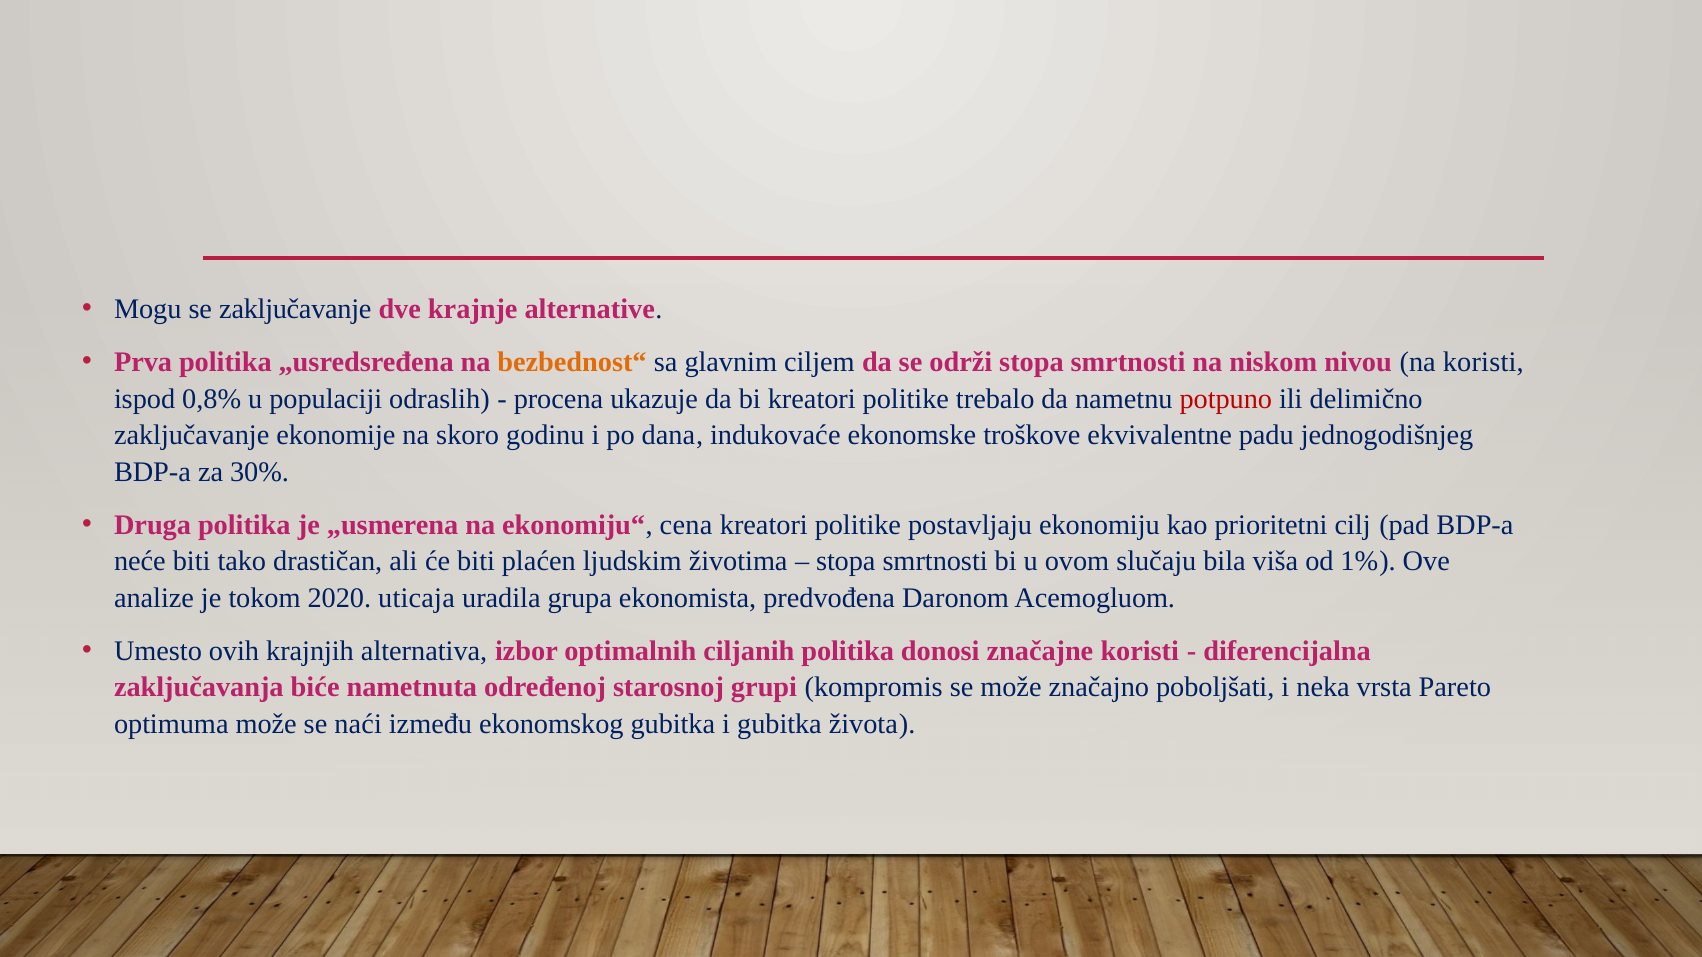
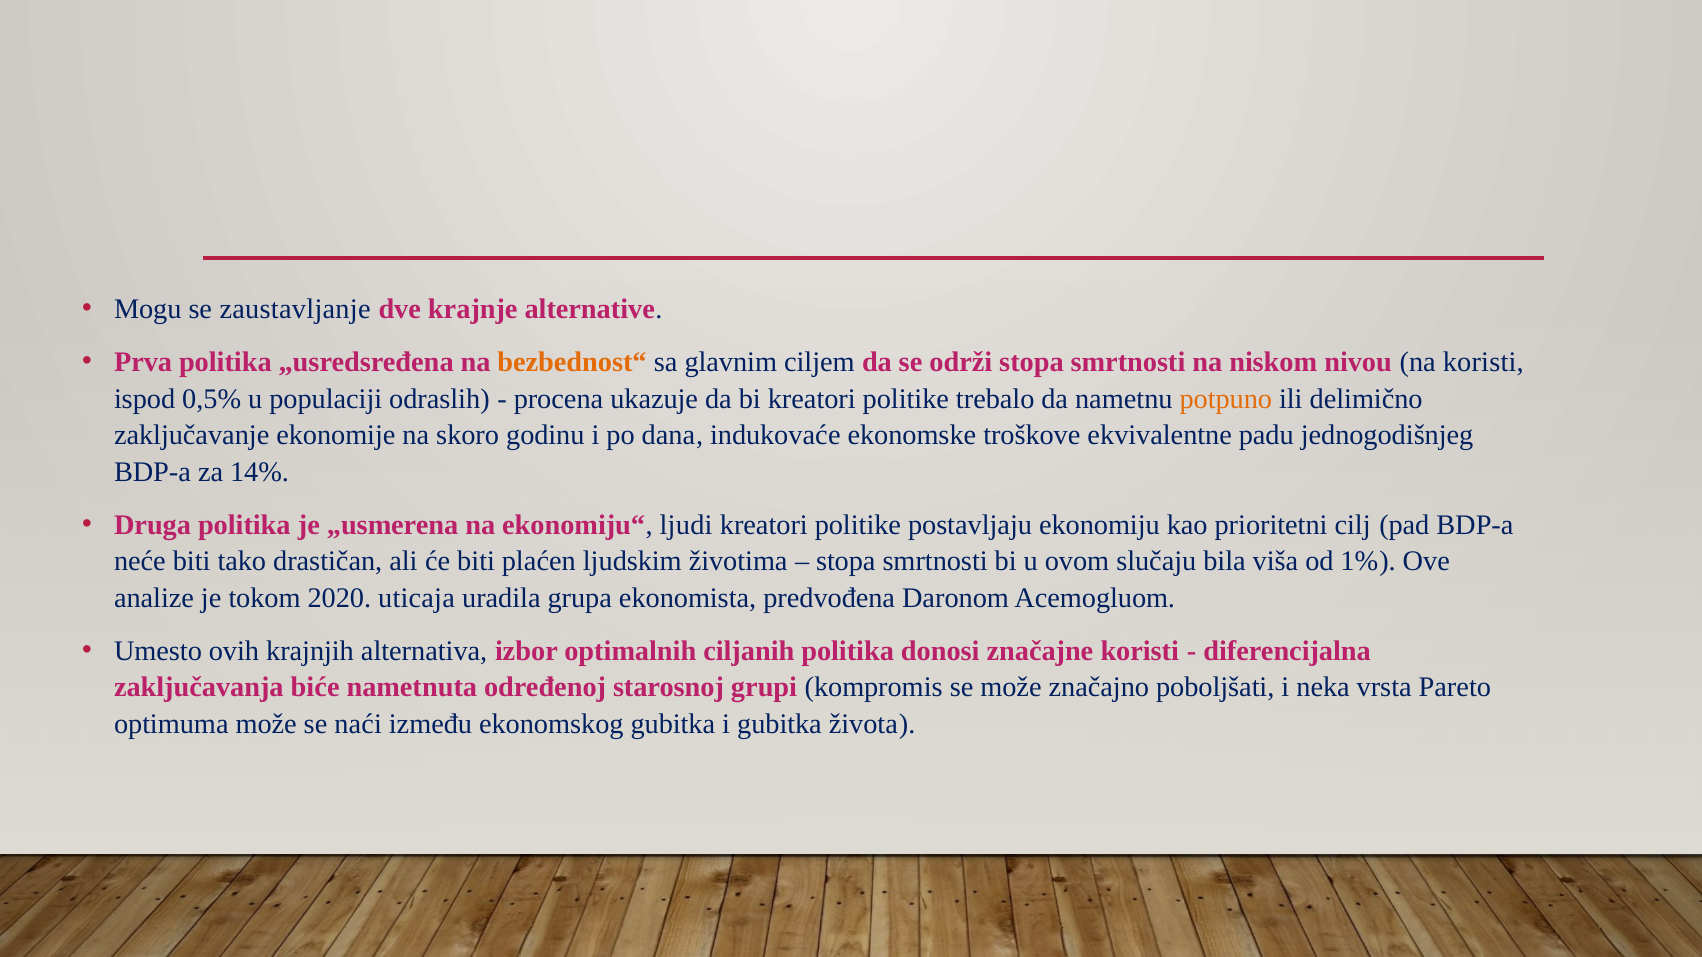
se zaključavanje: zaključavanje -> zaustavljanje (295, 309)
0,8%: 0,8% -> 0,5% (212, 399)
potpuno colour: red -> orange (1226, 399)
30%: 30% -> 14% (260, 472)
cena: cena -> ljudi (686, 525)
